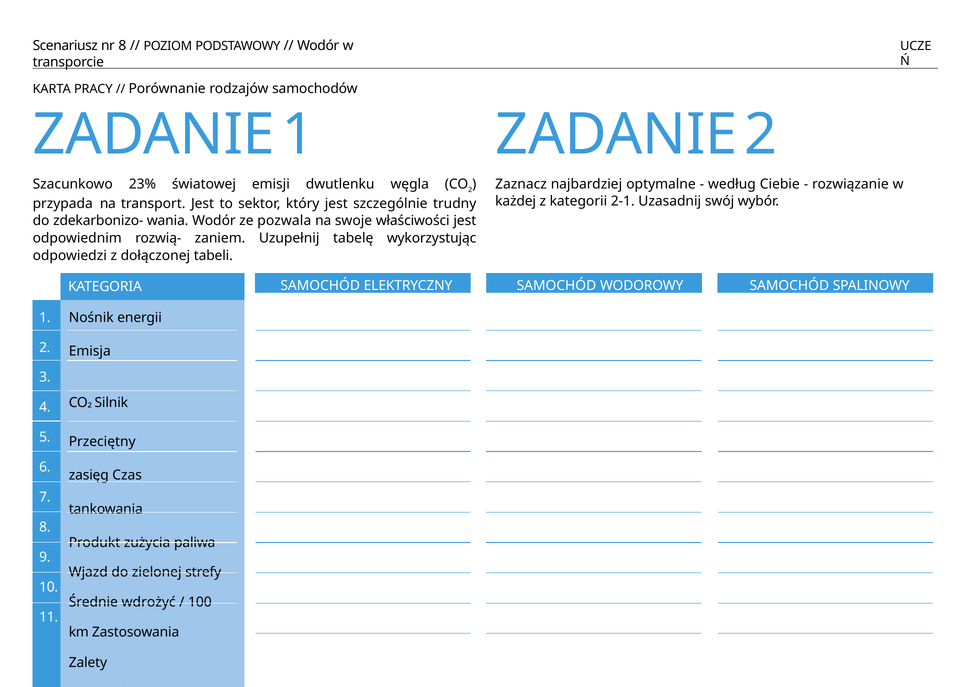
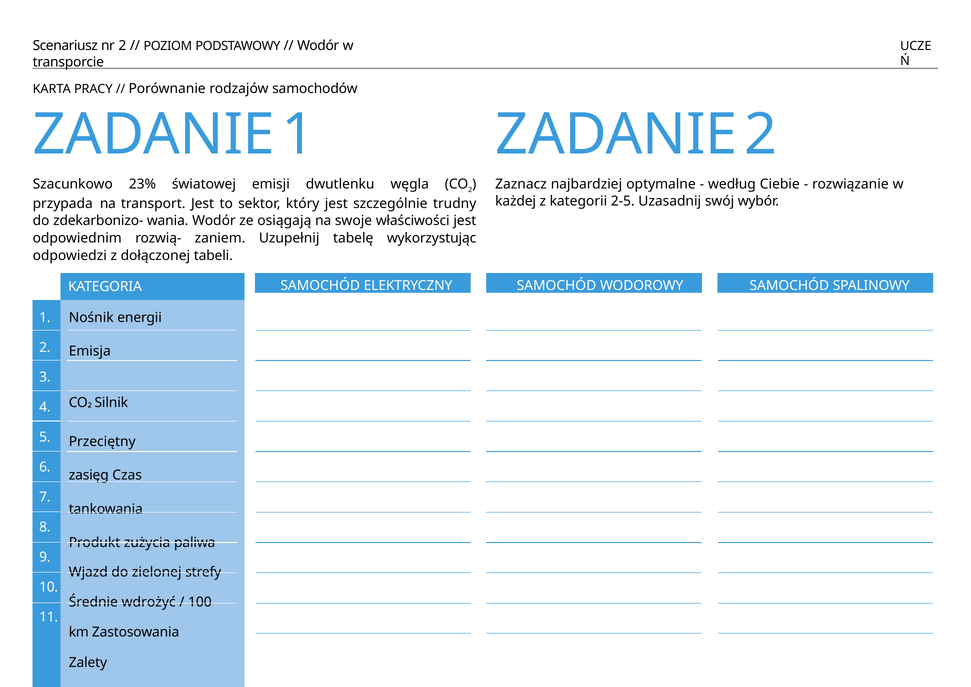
nr 8: 8 -> 2 (122, 46)
2-1: 2-1 -> 2-5 (623, 201)
pozwala: pozwala -> osiągają (284, 221)
